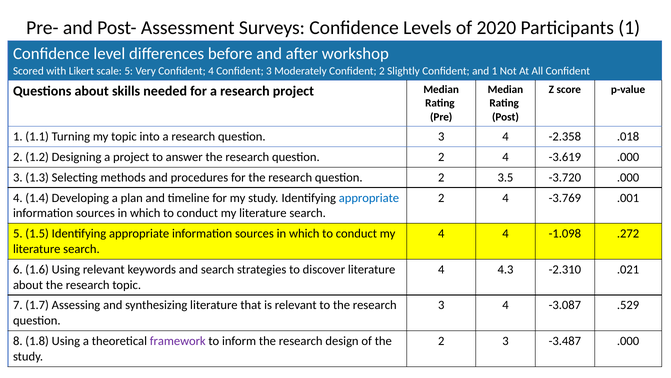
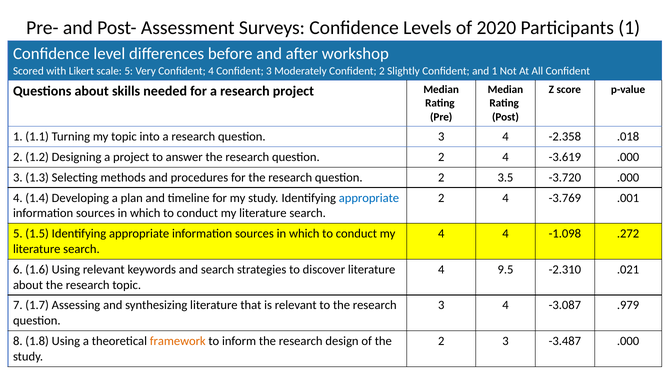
4.3: 4.3 -> 9.5 (505, 269)
.529: .529 -> .979 (628, 305)
framework colour: purple -> orange (178, 341)
